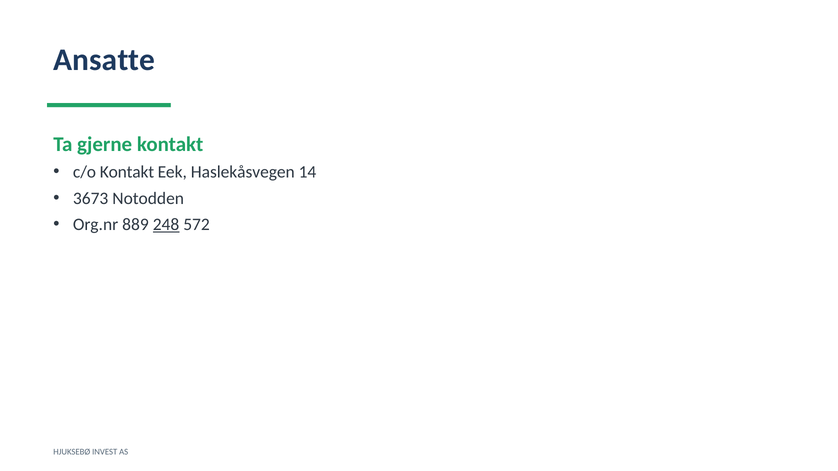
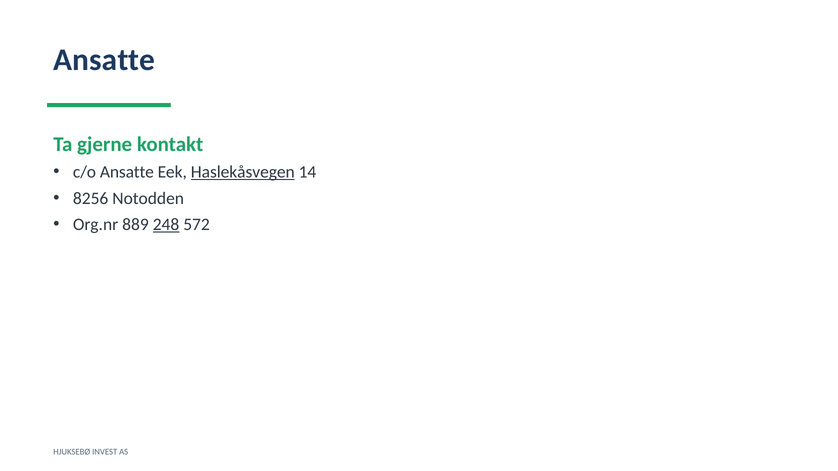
c/o Kontakt: Kontakt -> Ansatte (127, 172)
Haslekåsvegen underline: none -> present (243, 172)
3673: 3673 -> 8256 (91, 199)
